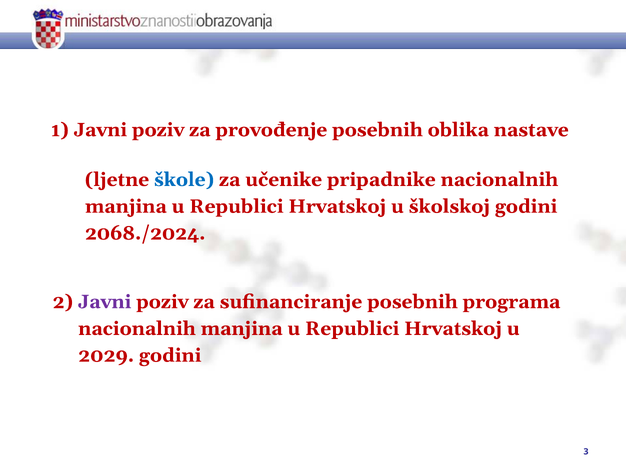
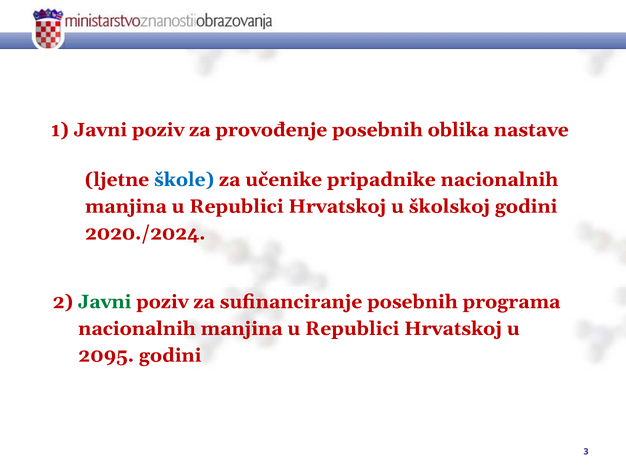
2068./2024: 2068./2024 -> 2020./2024 (145, 233)
Javni colour: purple -> green (105, 301)
2029: 2029 -> 2095 (106, 355)
